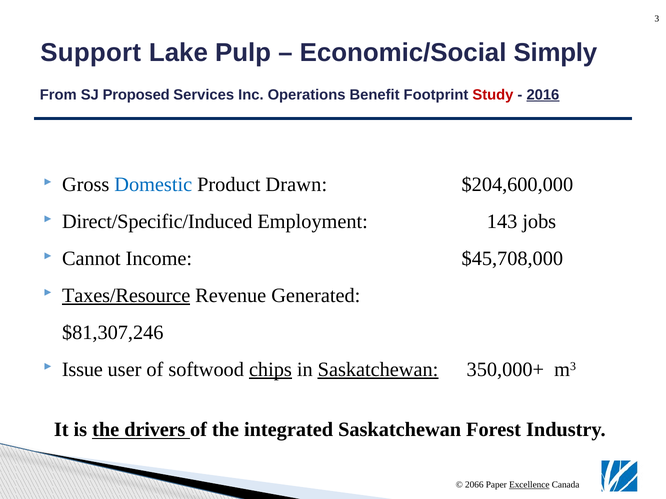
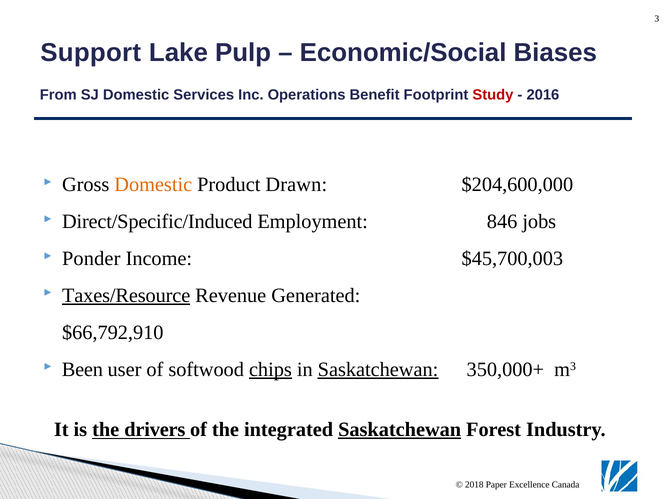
Simply: Simply -> Biases (555, 53)
SJ Proposed: Proposed -> Domestic (136, 95)
2016 underline: present -> none (543, 95)
Domestic colour: blue -> orange (153, 185)
143: 143 -> 846 (502, 222)
Cannot: Cannot -> Ponder (91, 259)
$45,708,000: $45,708,000 -> $45,700,003 (512, 259)
$81,307,246: $81,307,246 -> $66,792,910 (113, 333)
Issue: Issue -> Been (82, 370)
Saskatchewan underline: none -> present (400, 430)
2066: 2066 -> 2018 (474, 485)
Excellence underline: present -> none (529, 485)
